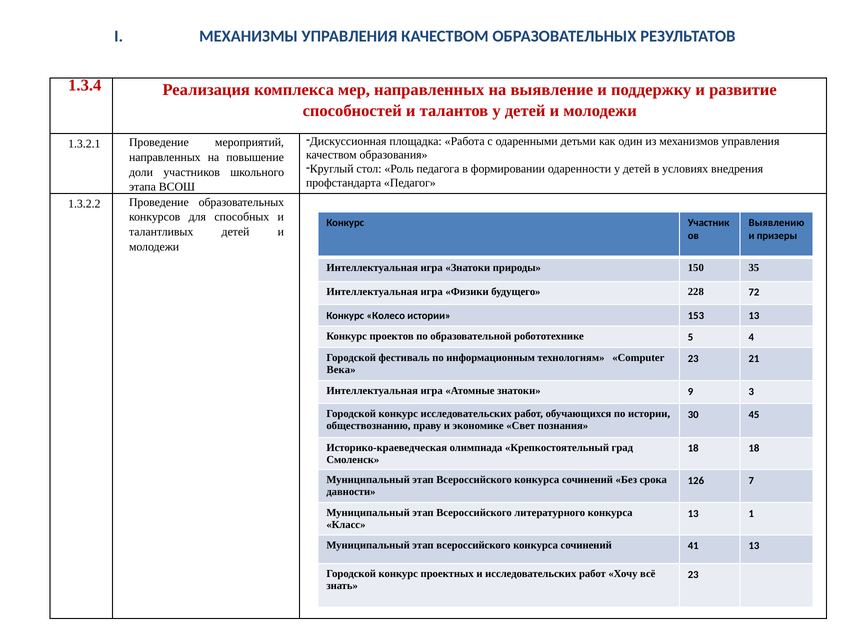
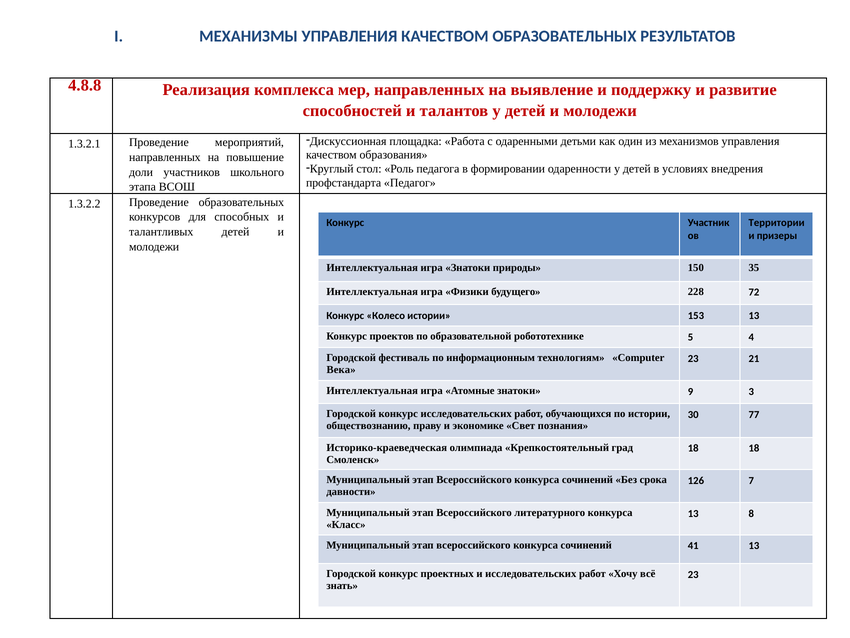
1.3.4: 1.3.4 -> 4.8.8 (85, 85)
Выявлению: Выявлению -> Территории (777, 222)
45: 45 -> 77 (754, 414)
1: 1 -> 8 (751, 513)
